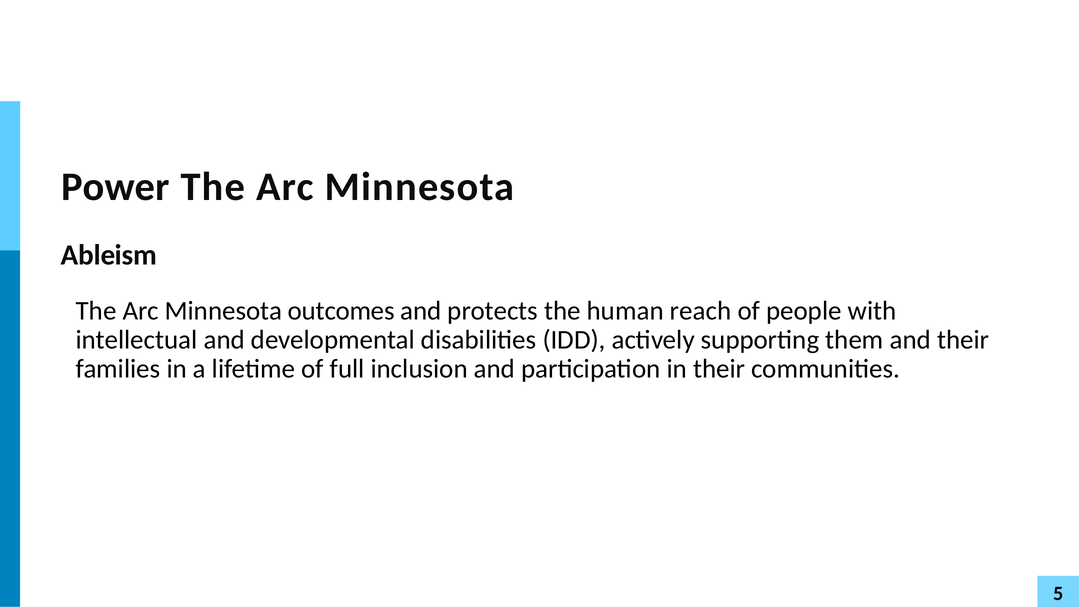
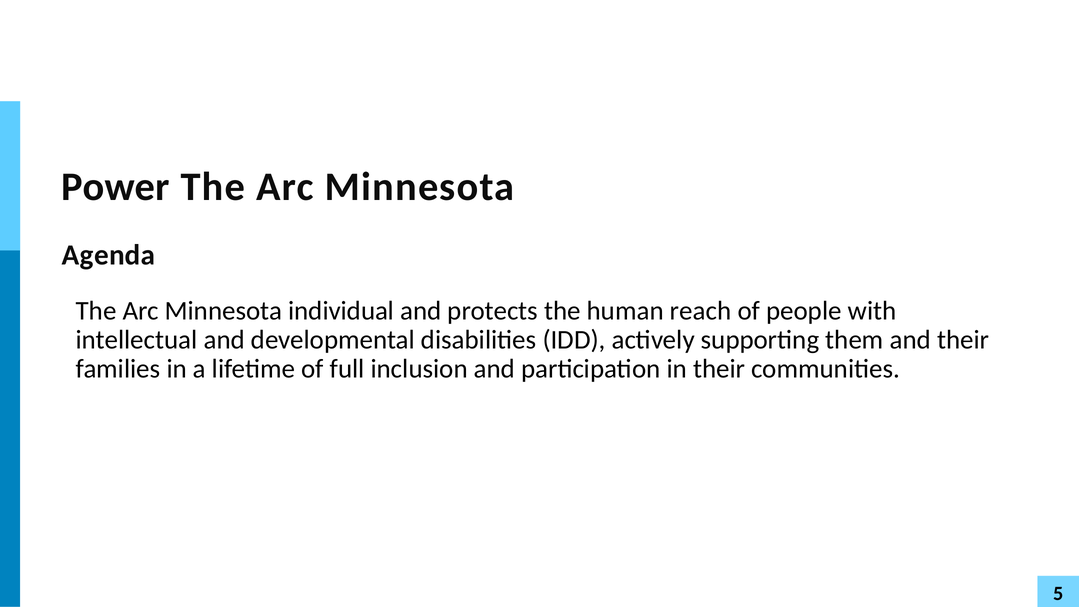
Ableism: Ableism -> Agenda (109, 255)
outcomes: outcomes -> individual (341, 311)
